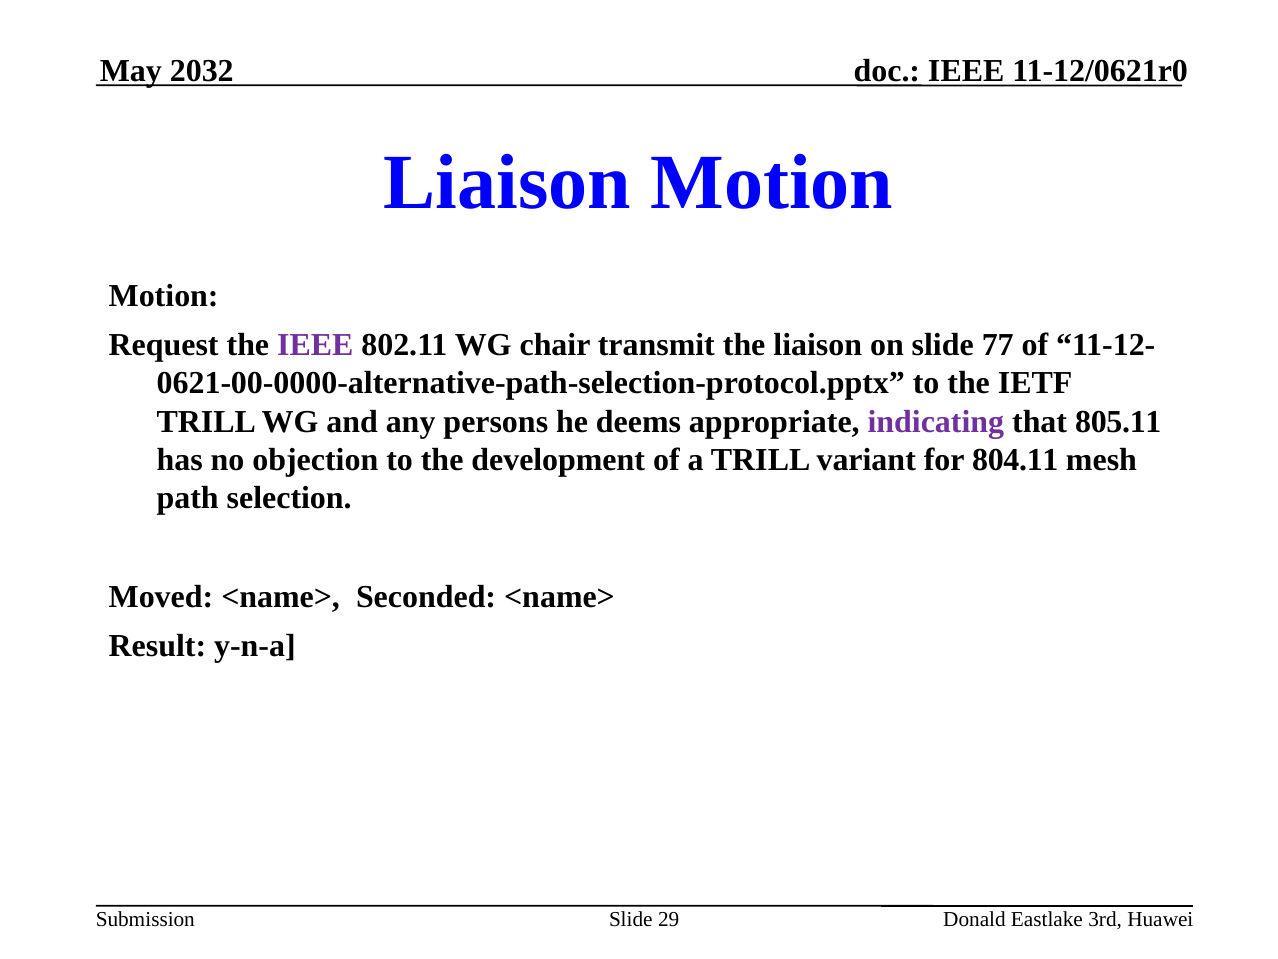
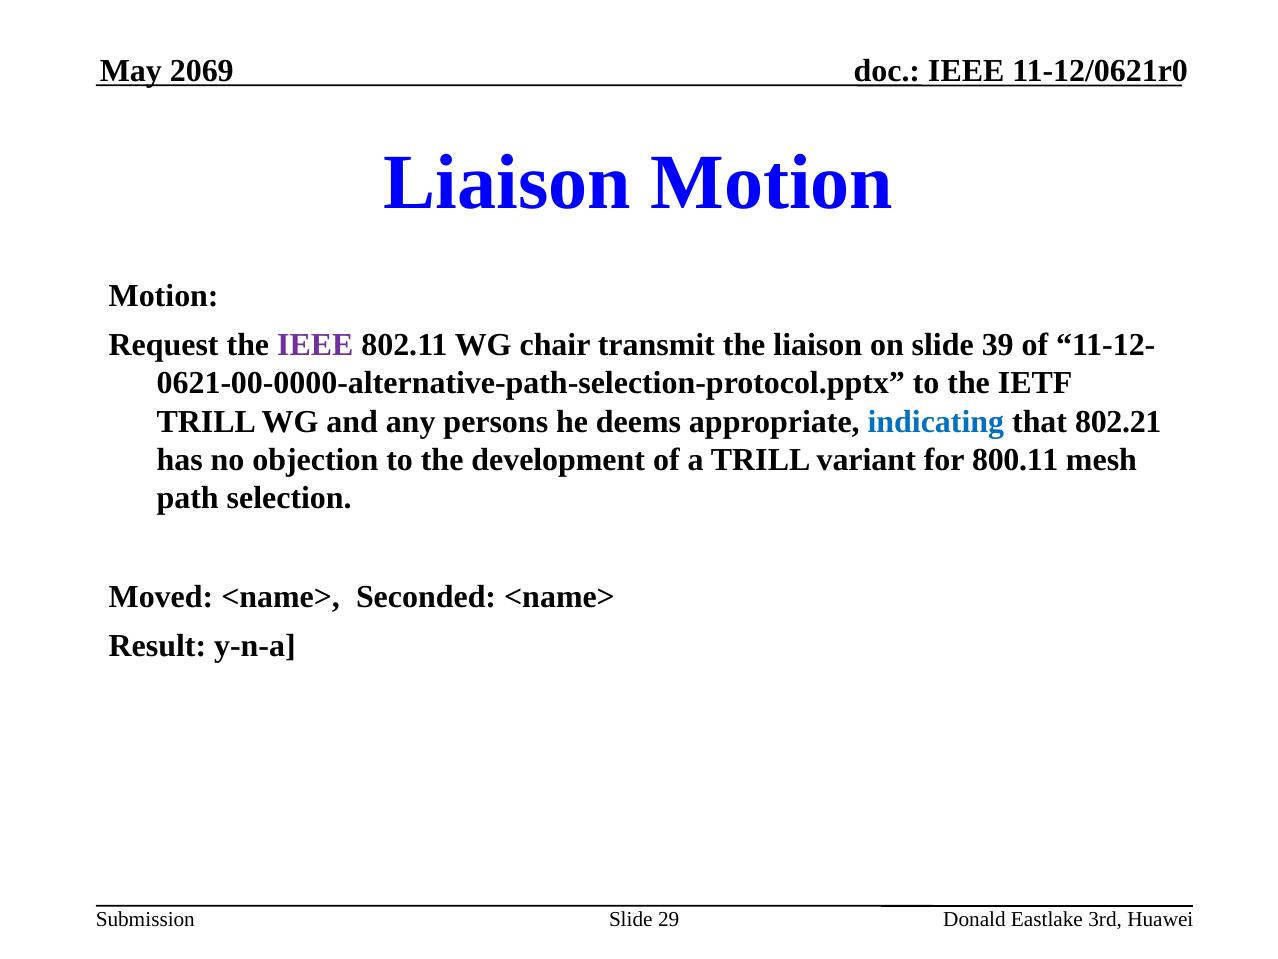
2032: 2032 -> 2069 (202, 71)
77: 77 -> 39 (998, 345)
indicating colour: purple -> blue (936, 421)
805.11: 805.11 -> 802.21 (1118, 421)
804.11: 804.11 -> 800.11 (1015, 460)
